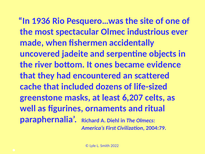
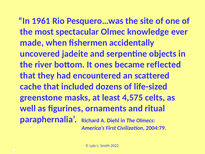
1936: 1936 -> 1961 (41, 21)
industrious: industrious -> knowledge (148, 32)
evidence: evidence -> reflected (164, 65)
6,207: 6,207 -> 4,575 (133, 97)
